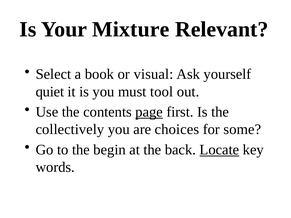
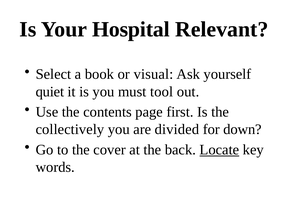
Mixture: Mixture -> Hospital (131, 29)
page underline: present -> none (149, 112)
choices: choices -> divided (177, 130)
some: some -> down (242, 130)
begin: begin -> cover (110, 150)
